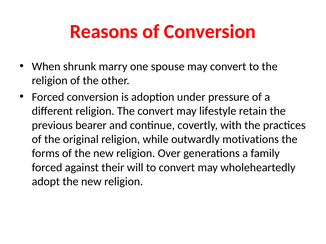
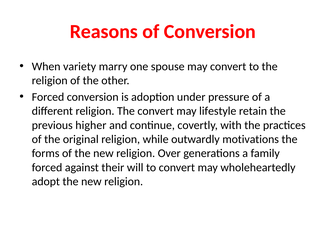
shrunk: shrunk -> variety (80, 67)
bearer: bearer -> higher (91, 125)
